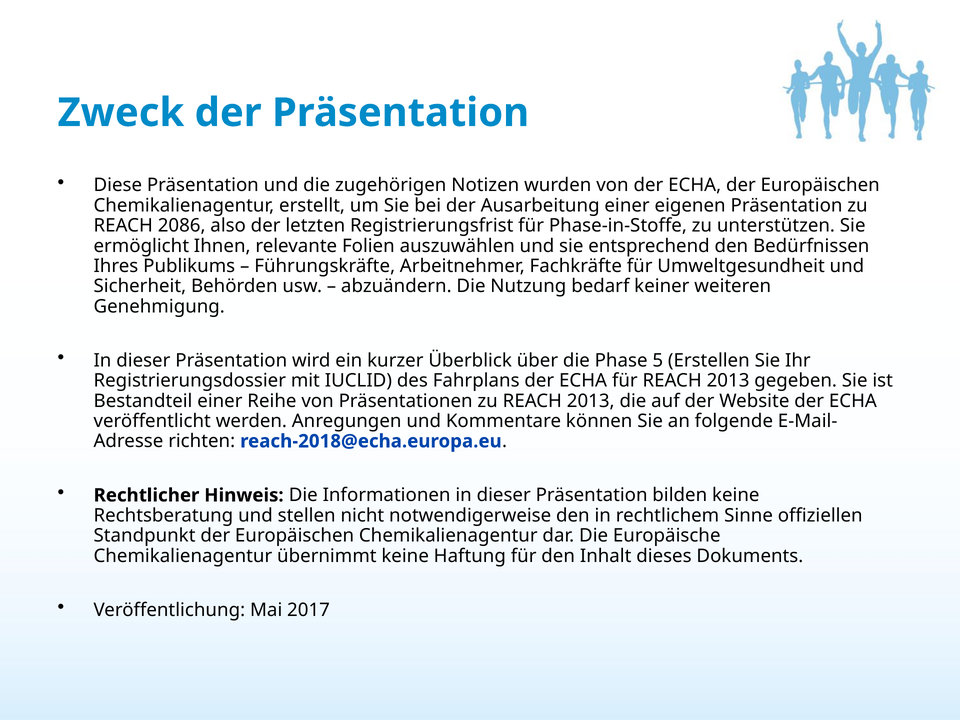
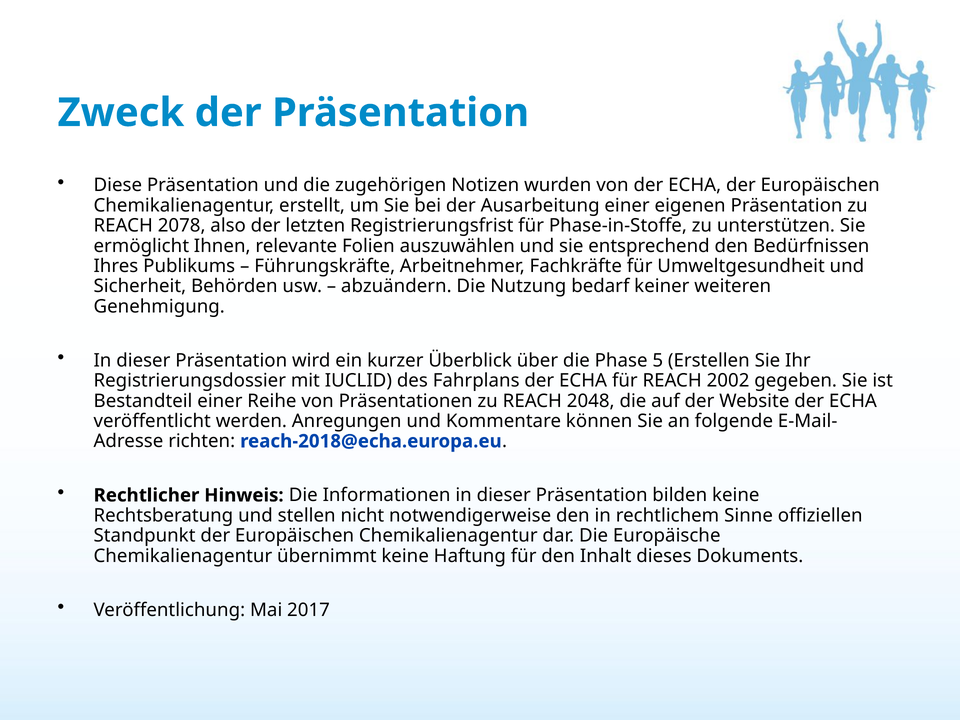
2086: 2086 -> 2078 (182, 226)
für REACH 2013: 2013 -> 2002 (728, 381)
zu REACH 2013: 2013 -> 2048 (591, 401)
